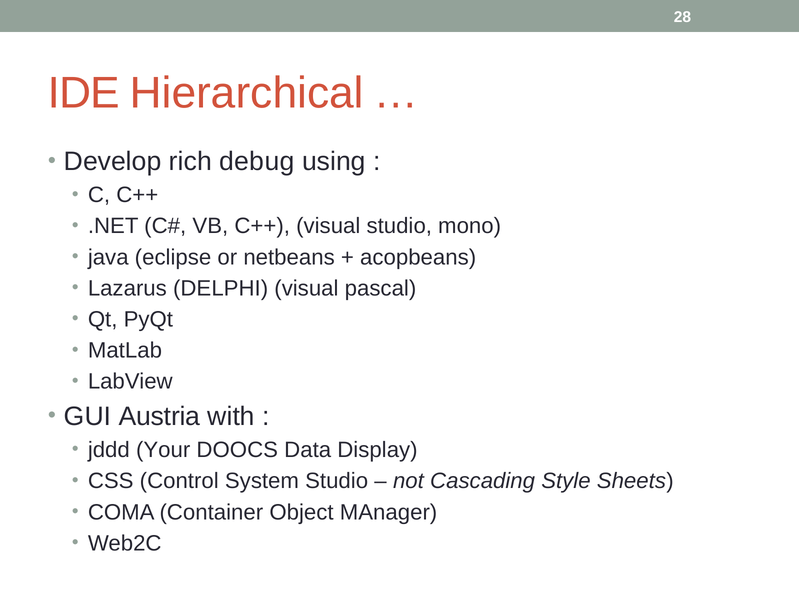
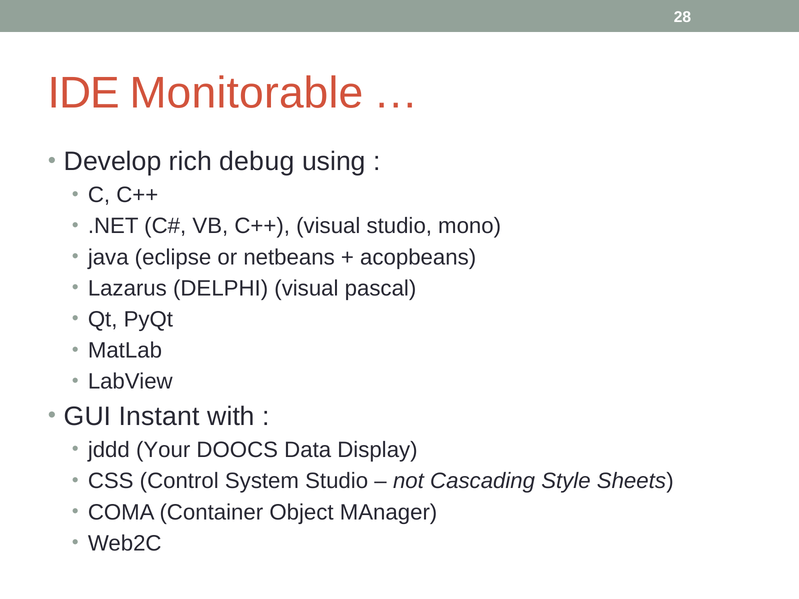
Hierarchical: Hierarchical -> Monitorable (247, 93)
Austria: Austria -> Instant (159, 417)
